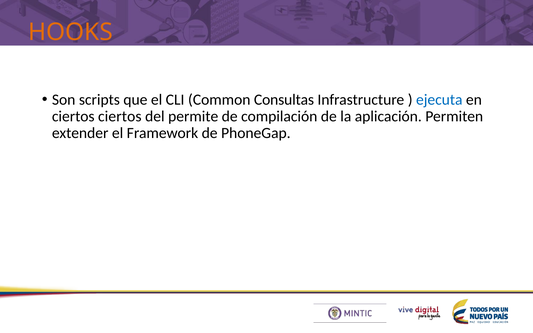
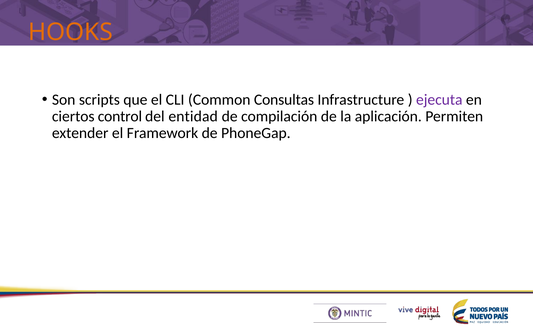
ejecuta colour: blue -> purple (439, 100)
ciertos ciertos: ciertos -> control (120, 116)
permite: permite -> entidad (193, 116)
